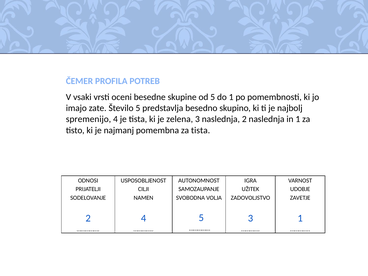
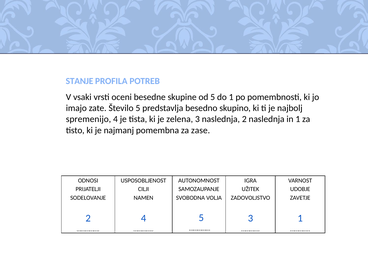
ČEMER: ČEMER -> STANJE (80, 81)
za tista: tista -> zase (201, 130)
